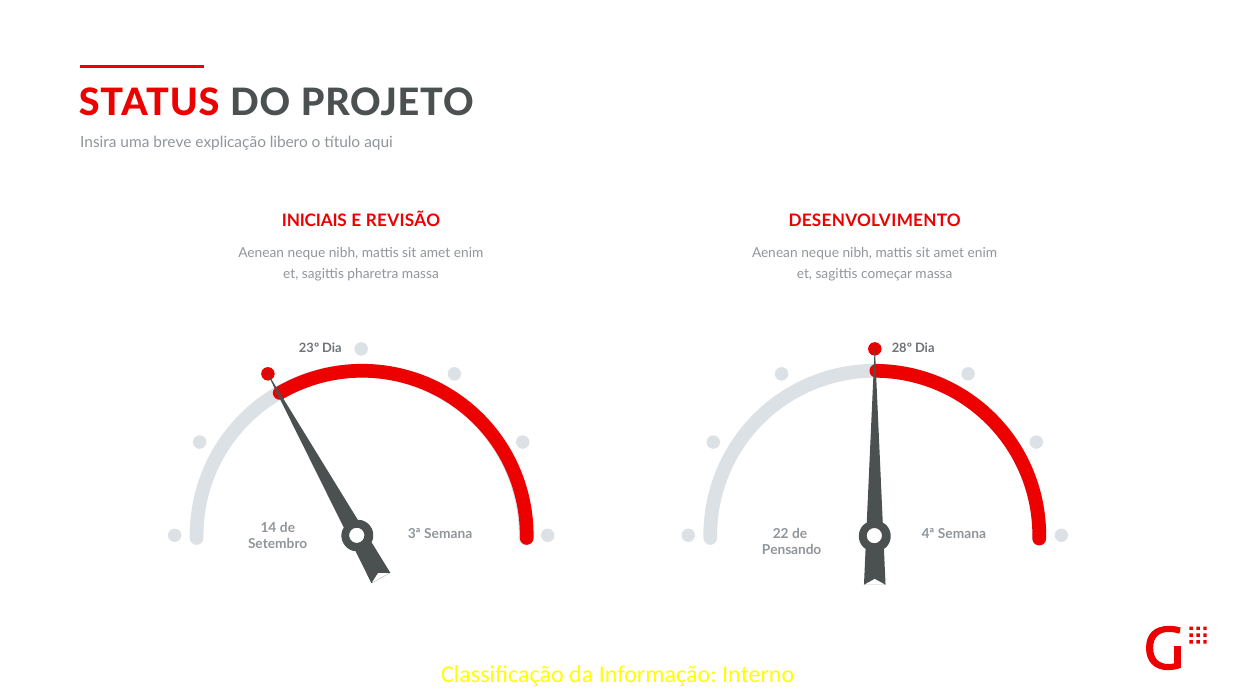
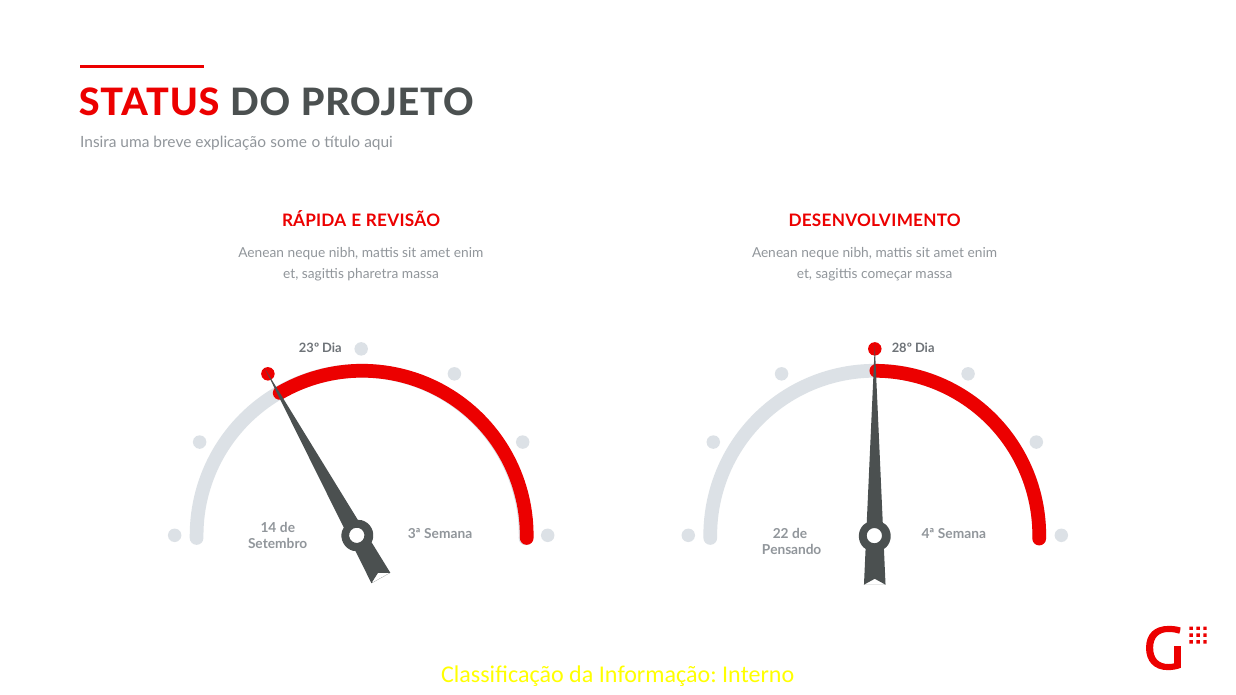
libero: libero -> some (289, 142)
INICIAIS: INICIAIS -> RÁPIDA (314, 221)
